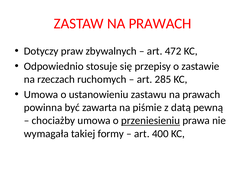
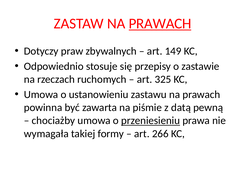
PRAWACH underline: none -> present (160, 24)
472: 472 -> 149 (173, 51)
285: 285 -> 325 (163, 80)
400: 400 -> 266 (160, 134)
